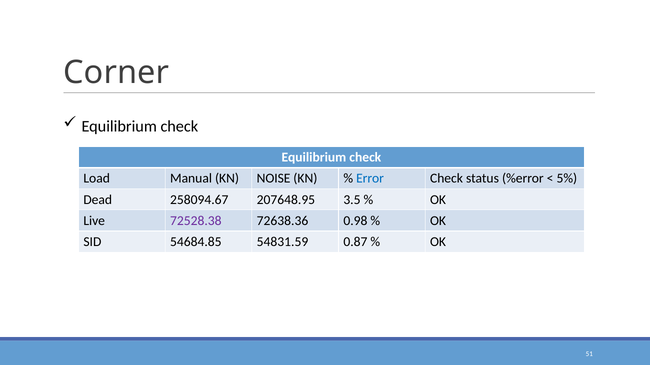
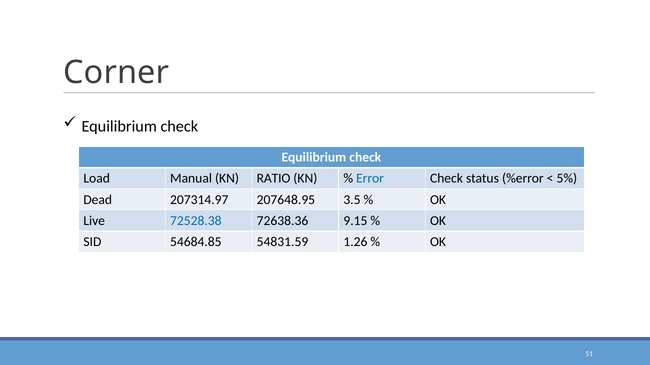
NOISE: NOISE -> RATIO (274, 179)
258094.67: 258094.67 -> 207314.97 (199, 200)
72528.38 colour: purple -> blue (196, 221)
0.98: 0.98 -> 9.15 (355, 221)
0.87: 0.87 -> 1.26 (355, 242)
